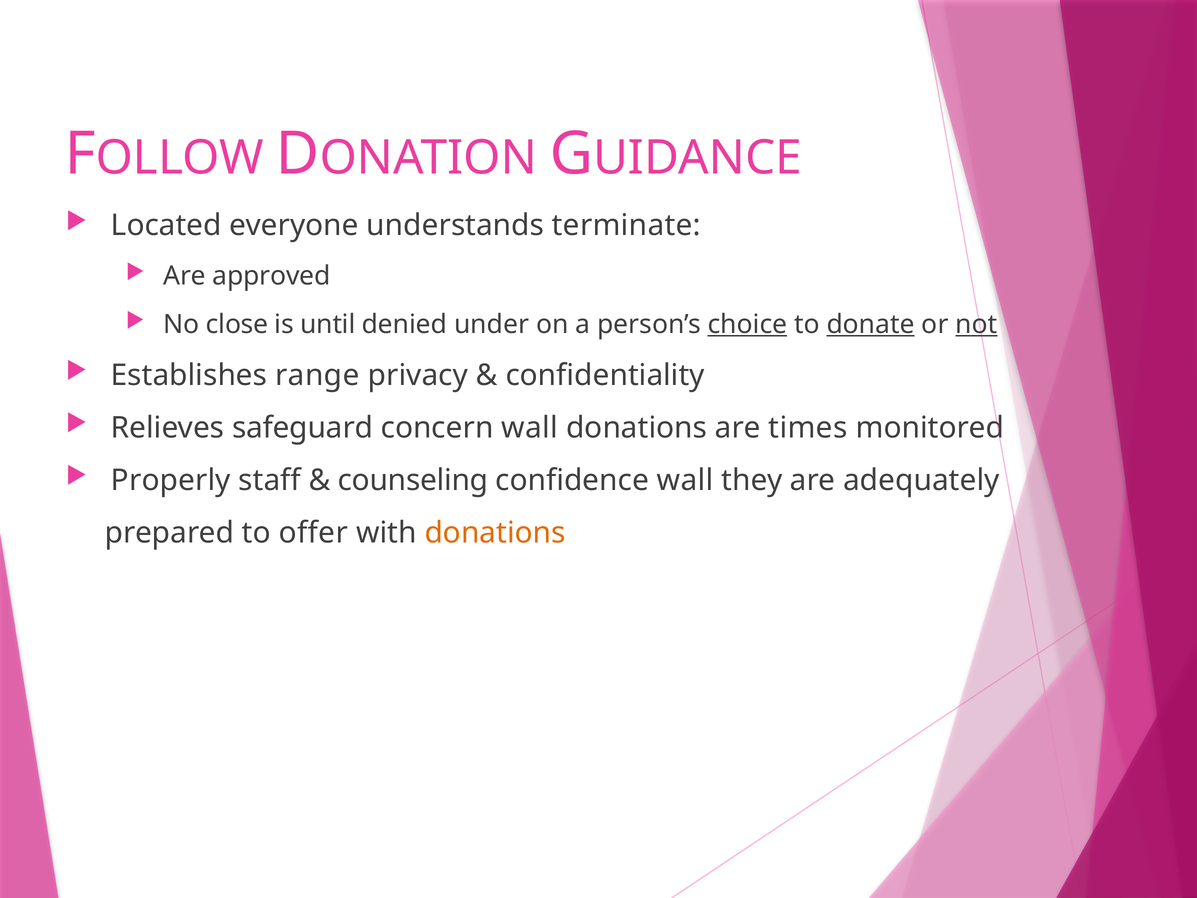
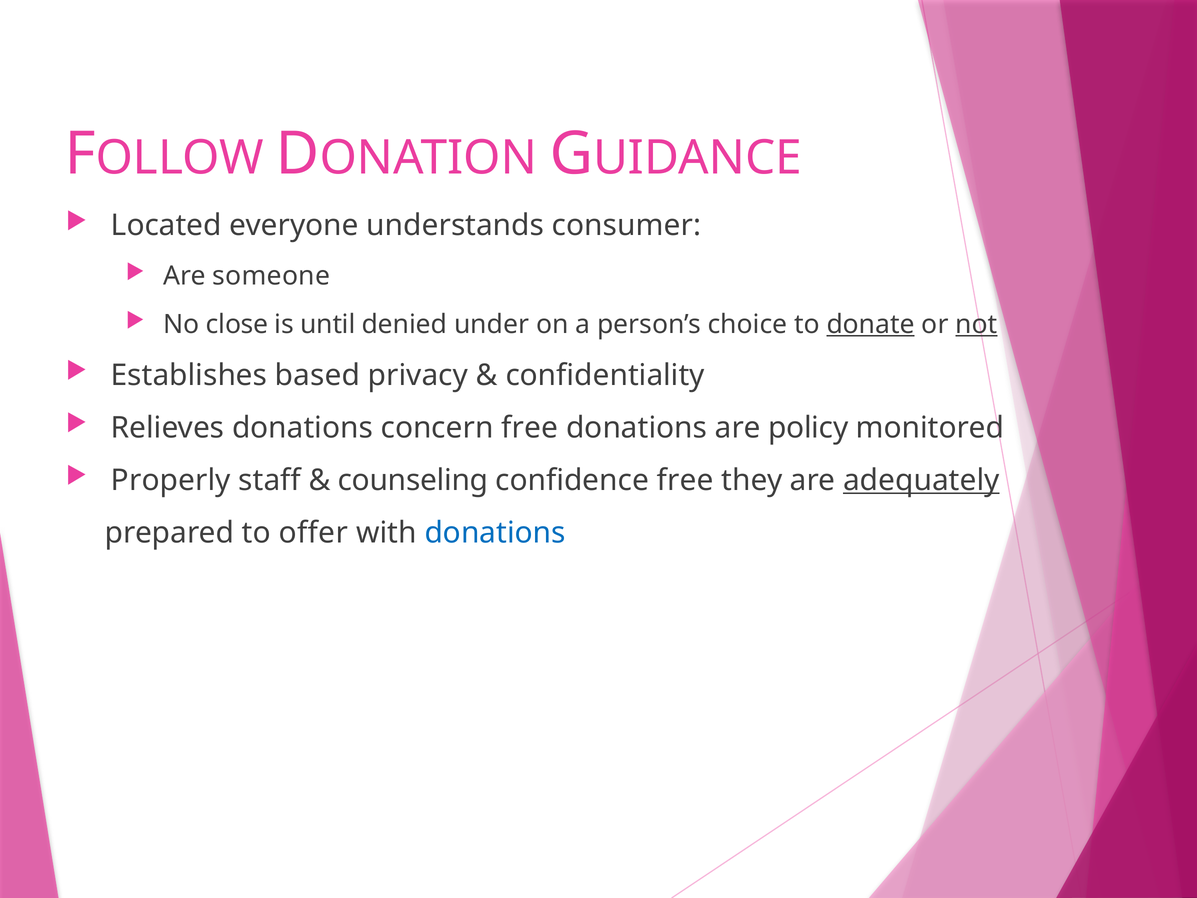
terminate: terminate -> consumer (627, 226)
approved: approved -> someone (271, 276)
choice underline: present -> none (747, 324)
range: range -> based (318, 375)
Relieves safeguard: safeguard -> donations (302, 428)
concern wall: wall -> free (530, 428)
times: times -> policy (808, 428)
confidence wall: wall -> free (685, 480)
adequately underline: none -> present (921, 480)
donations colour: orange -> blue (495, 533)
